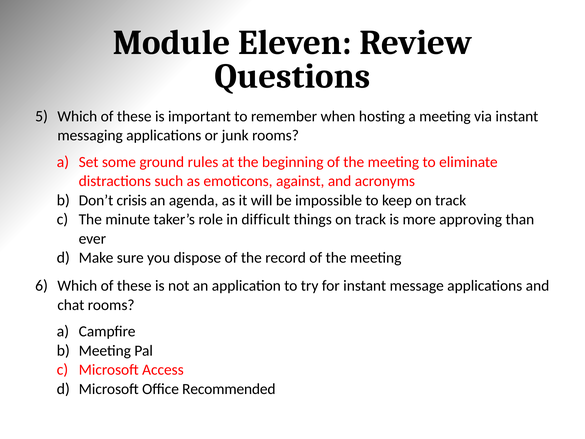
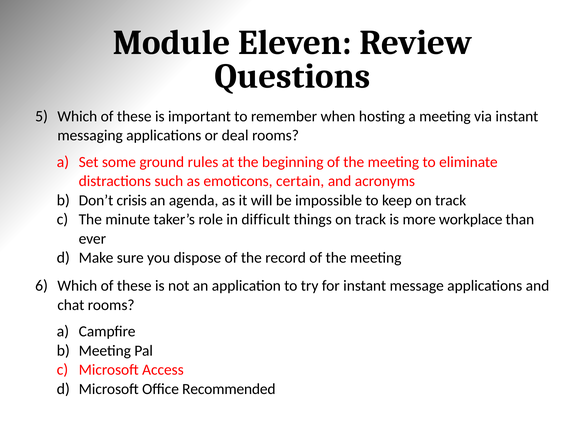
junk: junk -> deal (235, 135)
against: against -> certain (300, 181)
approving: approving -> workplace (471, 219)
